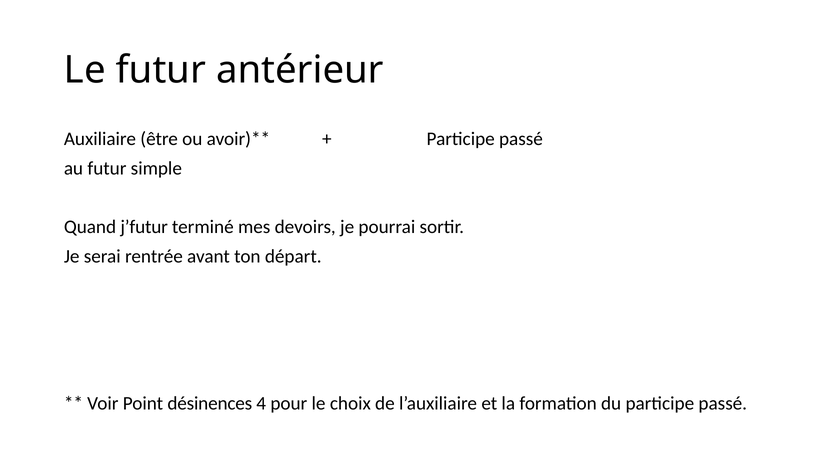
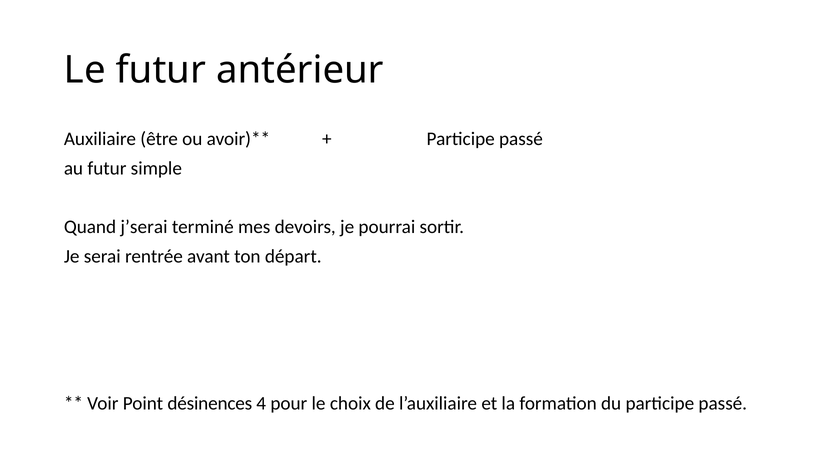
j’futur: j’futur -> j’serai (144, 227)
